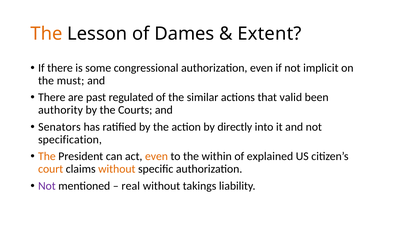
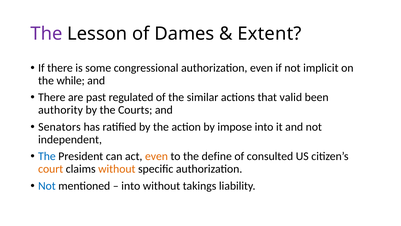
The colour: orange -> purple (47, 34)
must: must -> while (71, 80)
directly: directly -> impose (235, 127)
specification: specification -> independent (70, 139)
The colour: orange -> blue (47, 156)
within: within -> define (217, 156)
explained: explained -> consulted (270, 156)
Not colour: purple -> blue (47, 186)
real: real -> into (131, 186)
